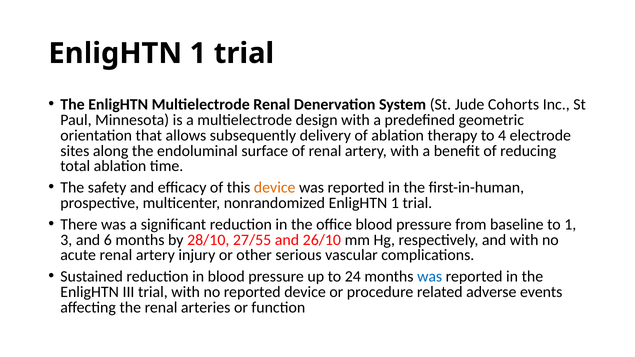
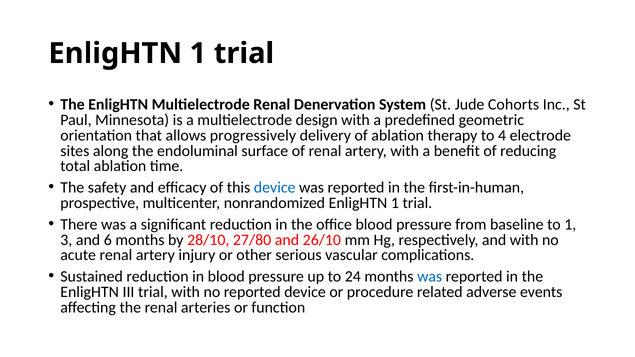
subsequently: subsequently -> progressively (253, 135)
device colour: orange -> blue (275, 188)
27/55: 27/55 -> 27/80 (252, 240)
